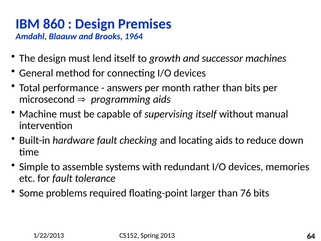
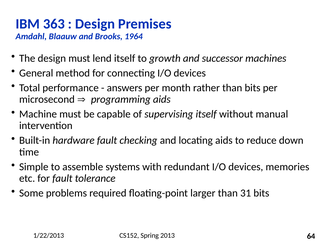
860: 860 -> 363 (54, 24)
76: 76 -> 31 (246, 193)
